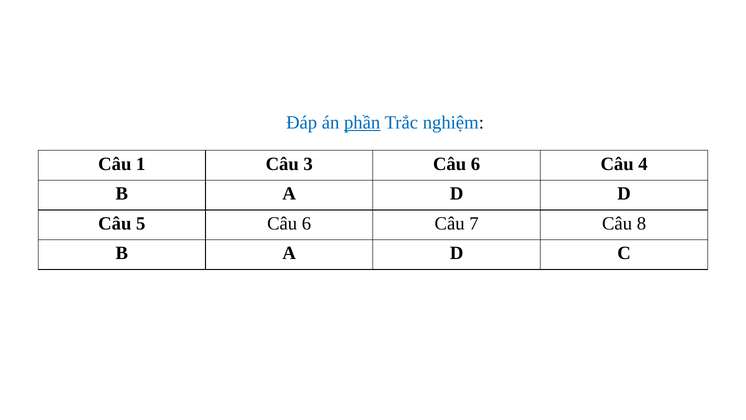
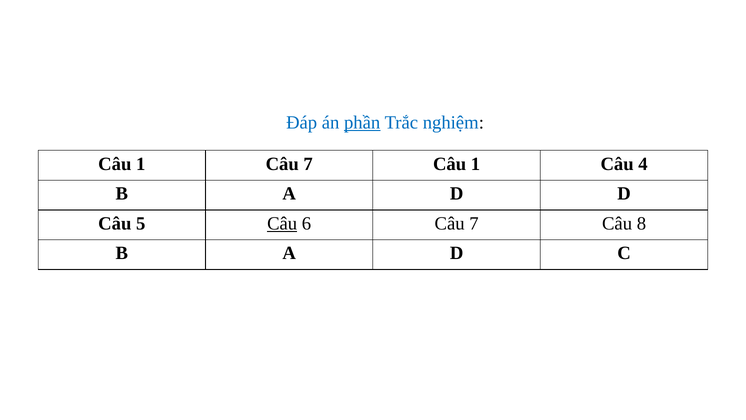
1 Câu 3: 3 -> 7 (308, 164)
6: 6 -> 1 (476, 164)
Câu underline: none -> present (282, 223)
